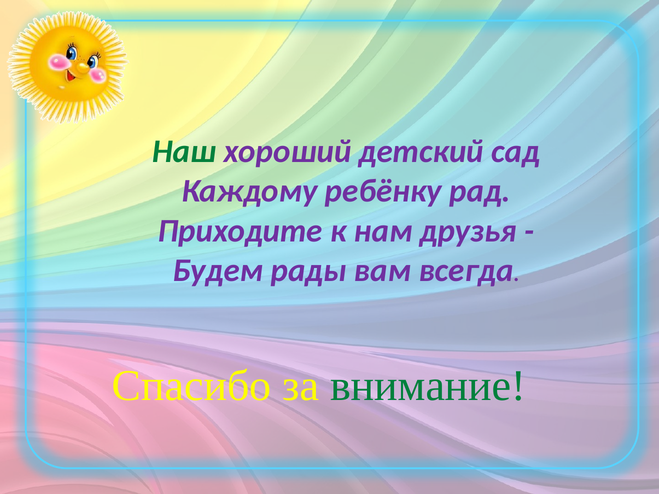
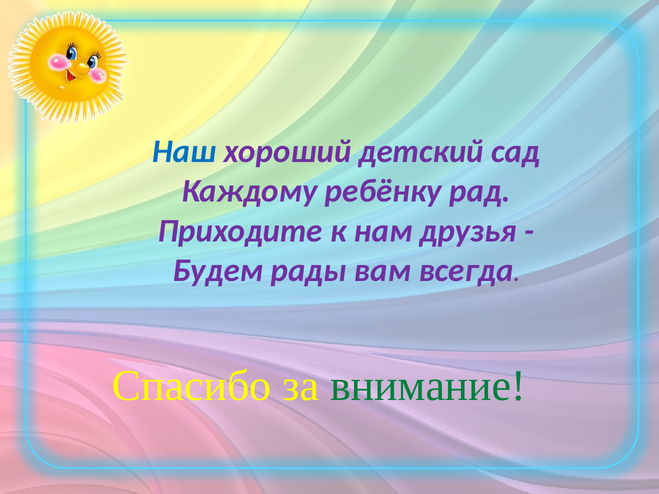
Наш colour: green -> blue (184, 152)
